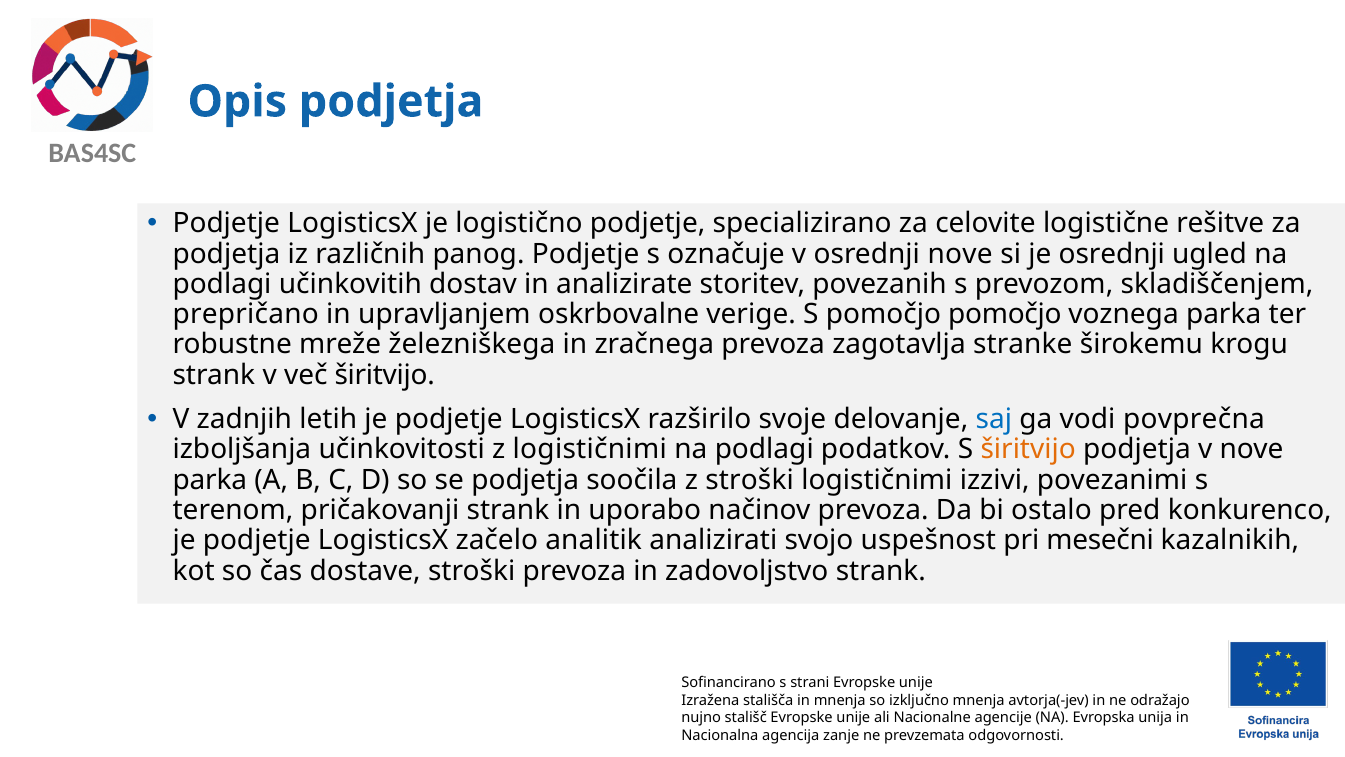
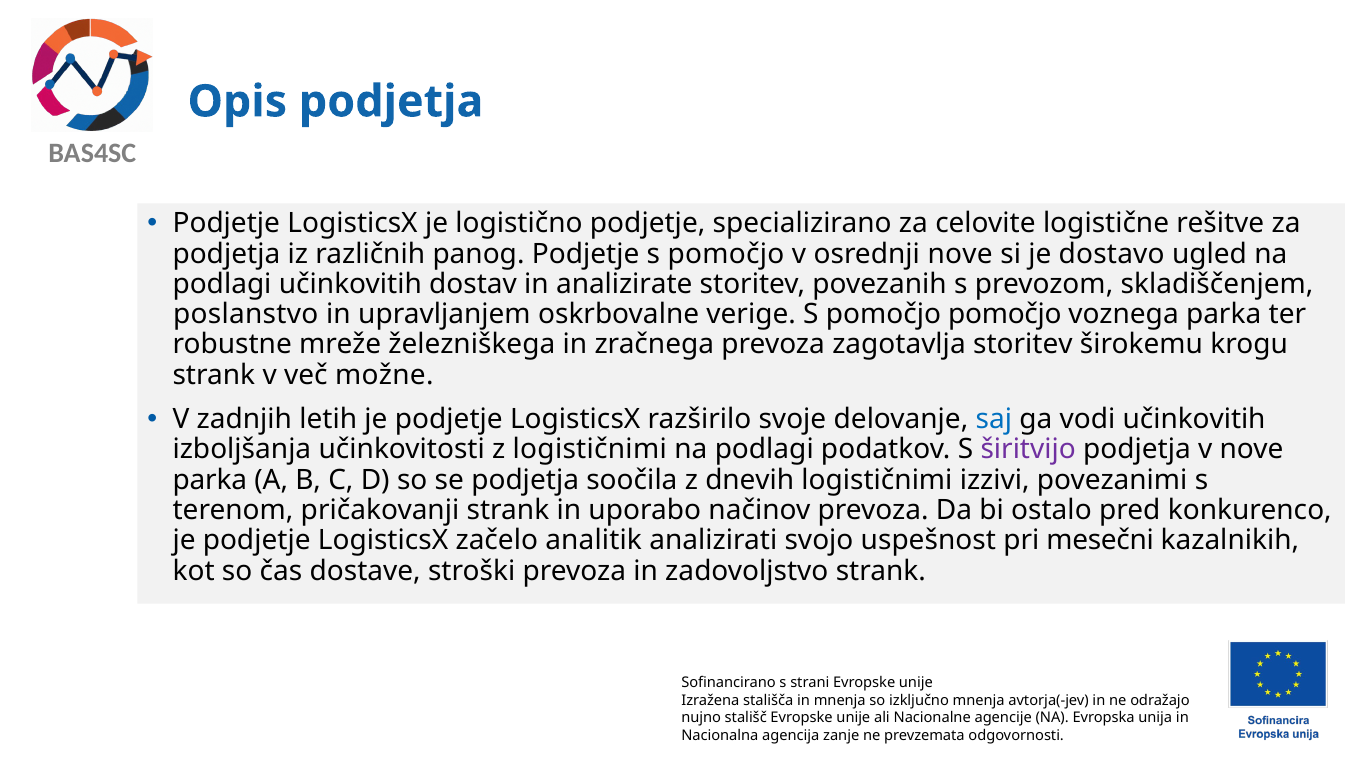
Podjetje s označuje: označuje -> pomočjo (726, 254)
je osrednji: osrednji -> dostavo (1112, 254)
prepričano: prepričano -> poslanstvo (246, 314)
zagotavlja stranke: stranke -> storitev (1023, 345)
več širitvijo: širitvijo -> možne (384, 375)
vodi povprečna: povprečna -> učinkovitih (1194, 419)
širitvijo colour: orange -> purple (1028, 449)
z stroški: stroški -> dnevih (750, 480)
